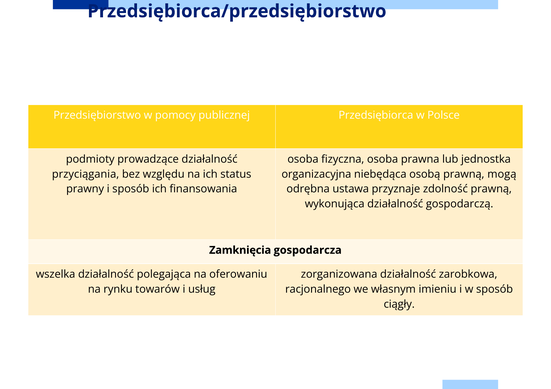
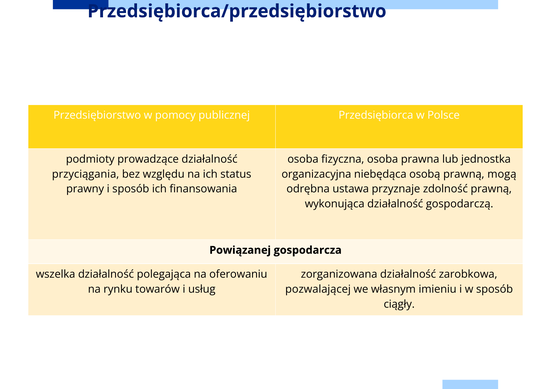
Zamknięcia: Zamknięcia -> Powiązanej (240, 251)
racjonalnego: racjonalnego -> pozwalającej (318, 290)
